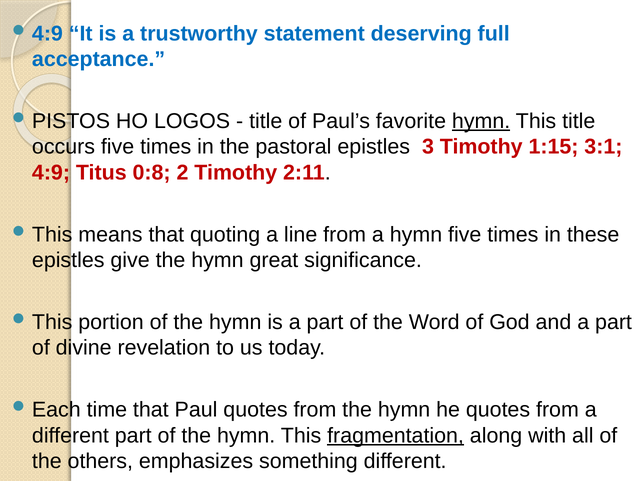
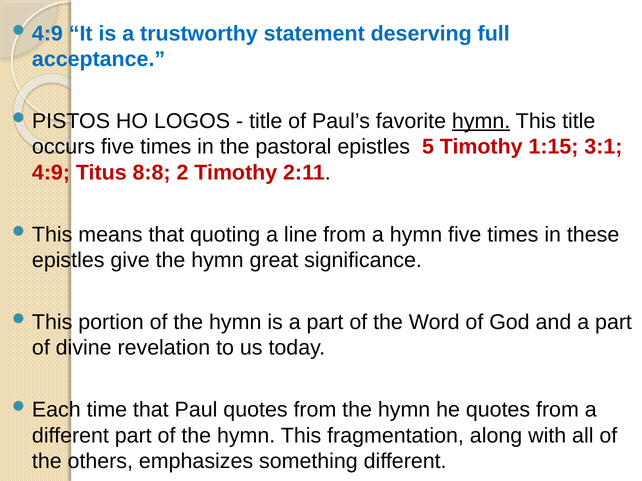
3: 3 -> 5 (428, 147)
0:8: 0:8 -> 8:8 (152, 173)
fragmentation underline: present -> none (396, 436)
